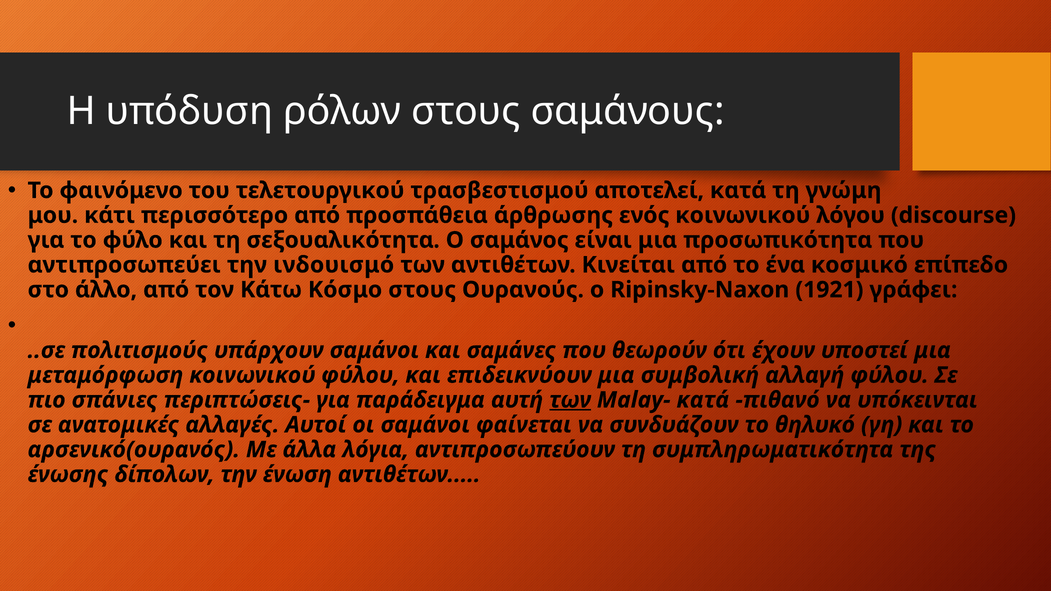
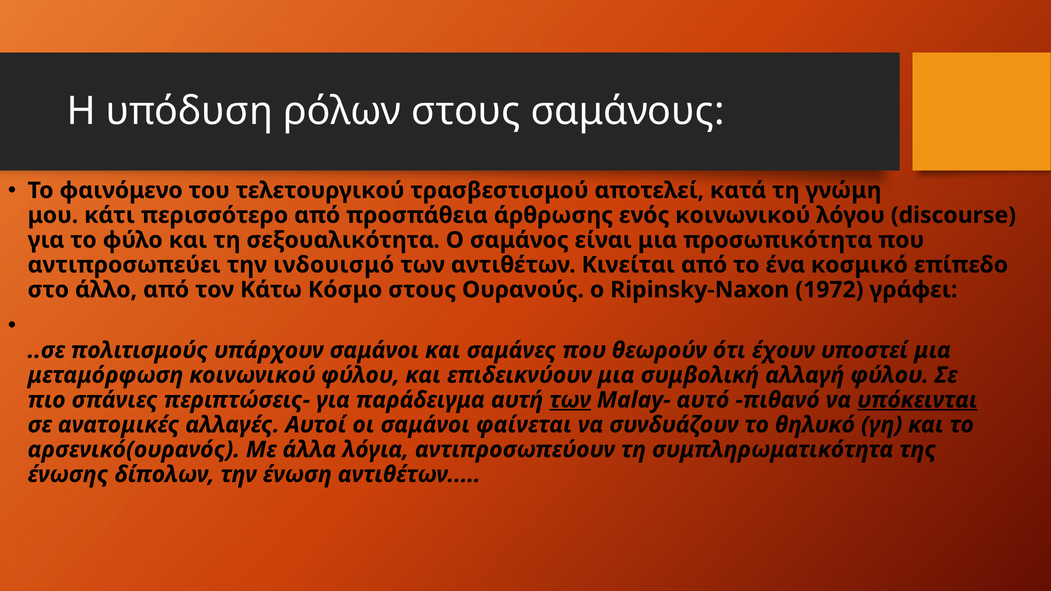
1921: 1921 -> 1972 (829, 290)
Malay- κατά: κατά -> αυτό (703, 400)
υπόκεινται underline: none -> present (917, 400)
